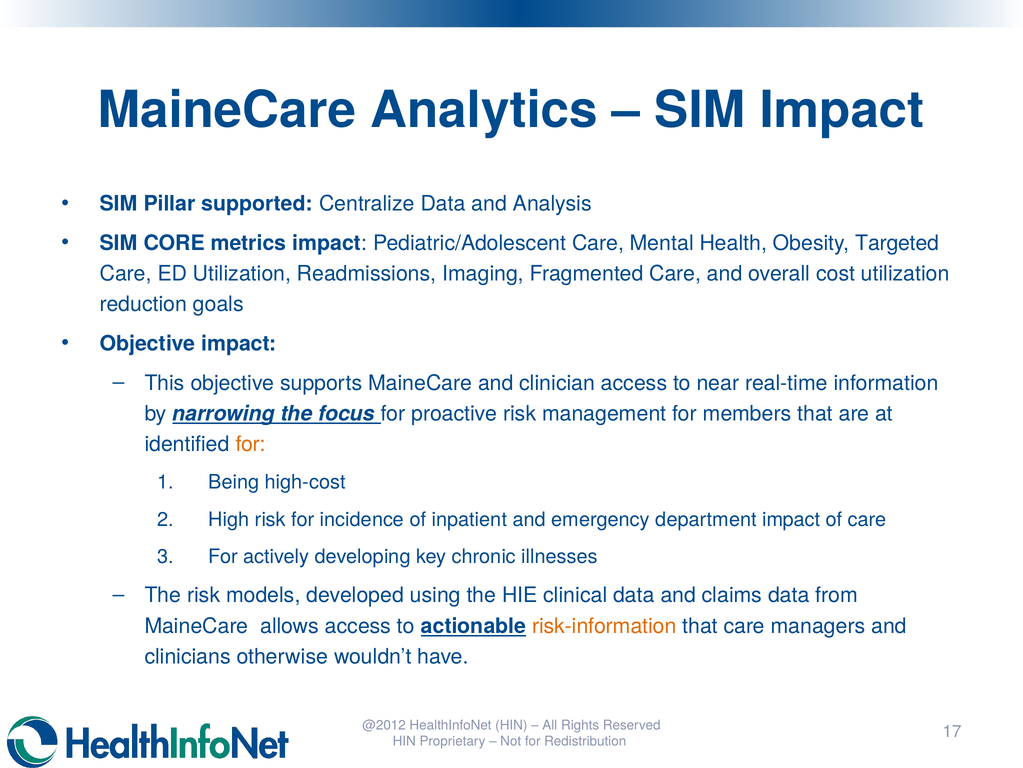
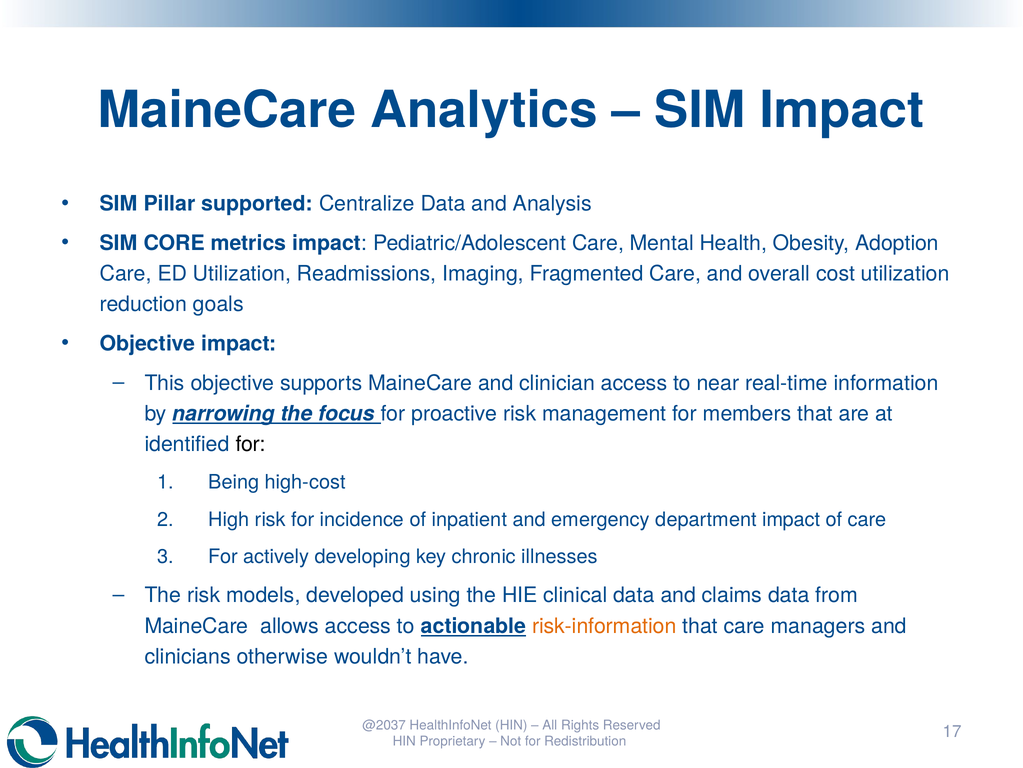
Targeted: Targeted -> Adoption (897, 243)
for colour: orange -> black (251, 444)
@2012: @2012 -> @2037 (384, 724)
